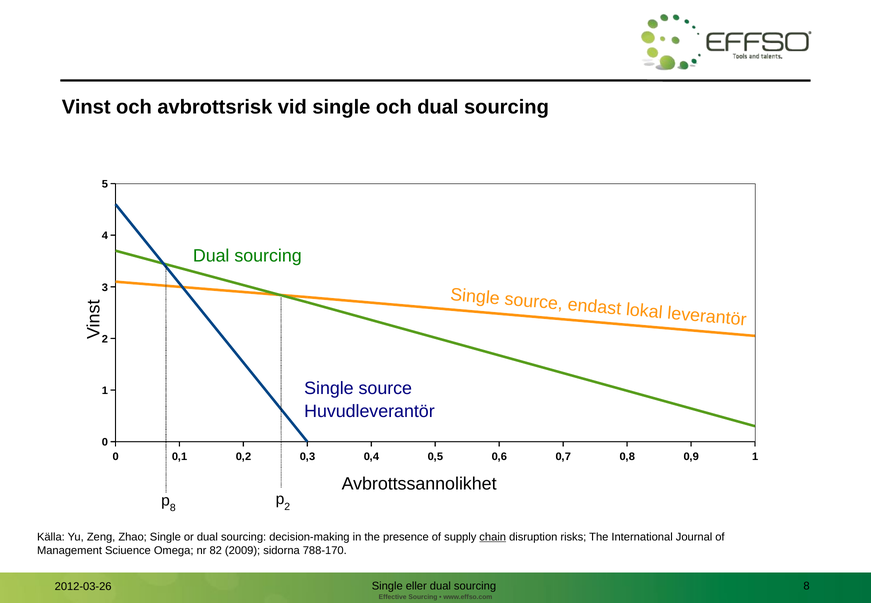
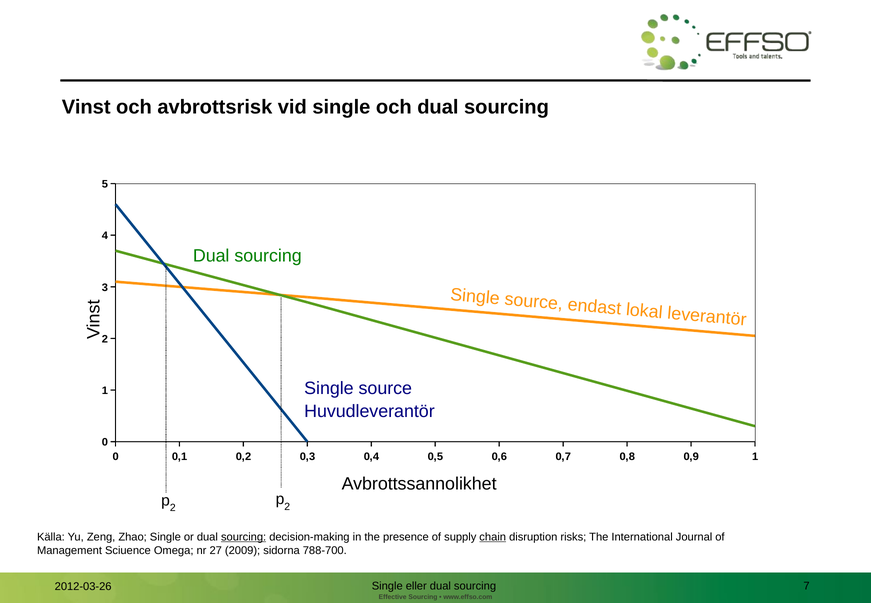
8: 8 -> 2 (173, 508)
sourcing underline: none -> present (244, 537)
82: 82 -> 27 (216, 550)
788-170: 788-170 -> 788-700 (325, 550)
sourcing 8: 8 -> 7 (807, 586)
